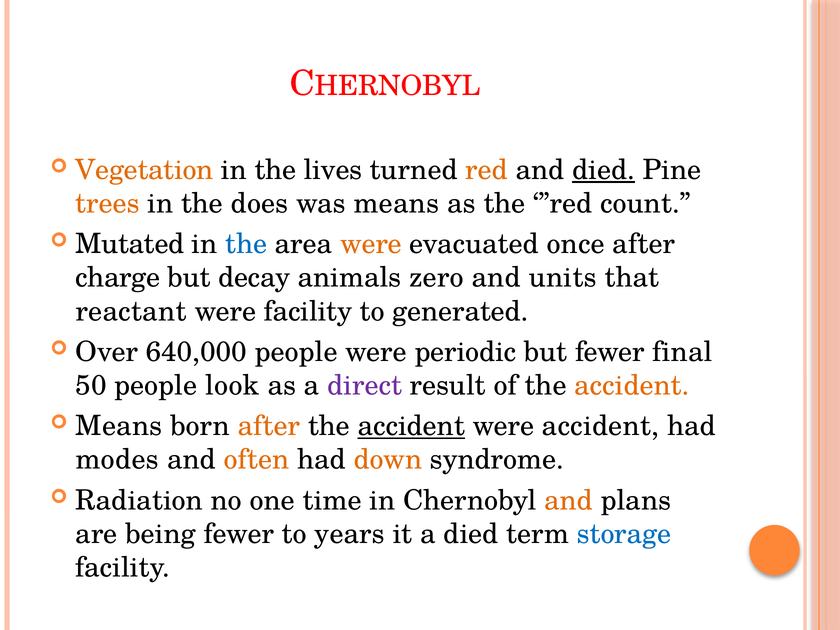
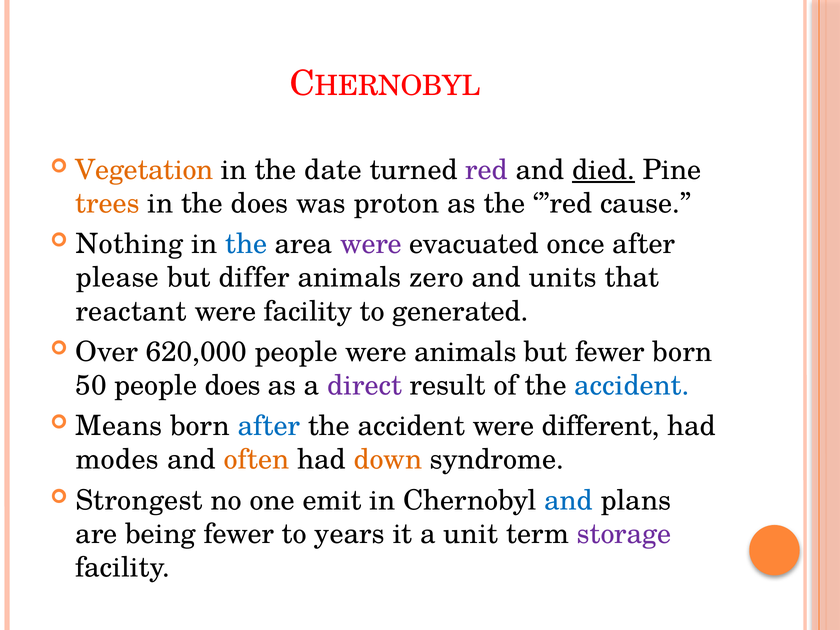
lives: lives -> date (333, 170)
red colour: orange -> purple (487, 170)
was means: means -> proton (396, 204)
count: count -> cause (645, 204)
Mutated: Mutated -> Nothing (129, 244)
were colour: orange -> purple (371, 244)
charge: charge -> please (117, 278)
decay: decay -> differ (254, 278)
640,000: 640,000 -> 620,000 (196, 352)
were periodic: periodic -> animals (465, 352)
fewer final: final -> born (682, 352)
people look: look -> does (233, 386)
accident colour: orange -> blue (632, 386)
after colour: orange -> blue (269, 426)
accident underline: present -> none (411, 426)
were accident: accident -> different (601, 426)
Radiation: Radiation -> Strongest (139, 500)
time: time -> emit (332, 500)
and colour: orange -> blue (568, 500)
a died: died -> unit (471, 534)
storage colour: blue -> purple (624, 534)
